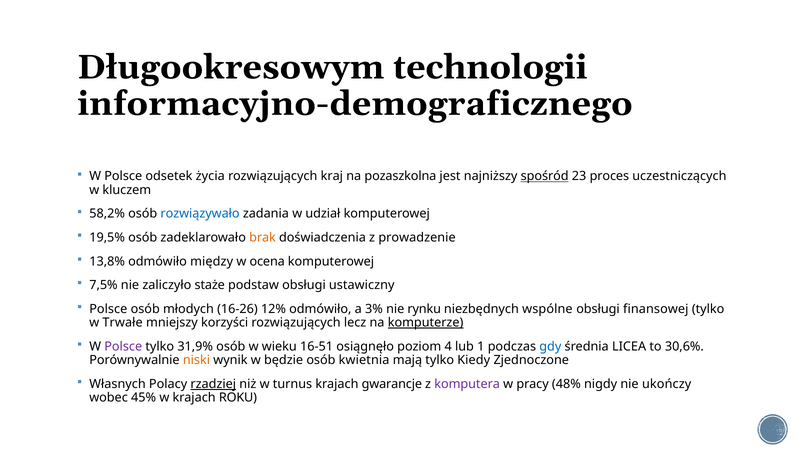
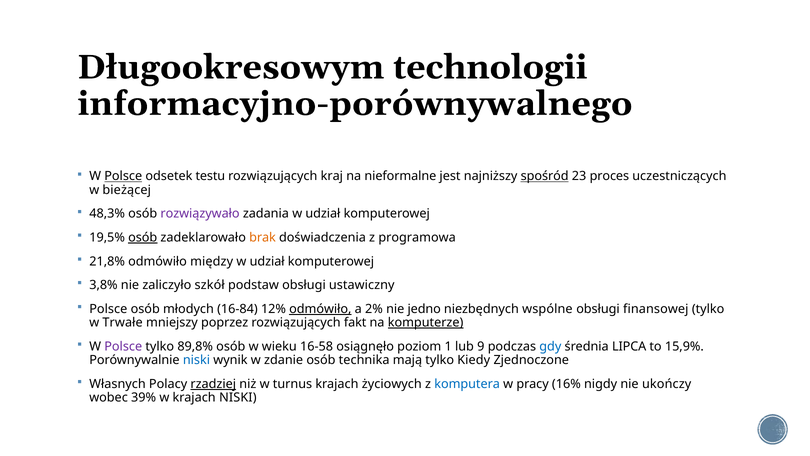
informacyjno-demograficznego: informacyjno-demograficznego -> informacyjno-porównywalnego (355, 104)
Polsce underline: none -> present (123, 176)
życia: życia -> testu (210, 176)
pozaszkolna: pozaszkolna -> nieformalne (400, 176)
kluczem: kluczem -> bieżącej (127, 190)
58,2%: 58,2% -> 48,3% (107, 214)
rozwiązywało colour: blue -> purple (200, 214)
osób underline: none -> present (143, 237)
prowadzenie: prowadzenie -> programowa (417, 237)
13,8%: 13,8% -> 21,8% (107, 261)
ocena: ocena -> udział (267, 261)
7,5%: 7,5% -> 3,8% (103, 285)
staże: staże -> szkół (210, 285)
16-26: 16-26 -> 16-84 (237, 309)
odmówiło underline: none -> present (320, 309)
3%: 3% -> 2% (374, 309)
rynku: rynku -> jedno (424, 309)
korzyści: korzyści -> poprzez (225, 322)
lecz: lecz -> fakt (355, 322)
31,9%: 31,9% -> 89,8% (195, 346)
16-51: 16-51 -> 16-58 (317, 346)
4: 4 -> 1 (448, 346)
1: 1 -> 9 (481, 346)
LICEA: LICEA -> LIPCA (629, 346)
30,6%: 30,6% -> 15,9% (684, 346)
niski colour: orange -> blue (196, 360)
będzie: będzie -> zdanie (284, 360)
kwietnia: kwietnia -> technika (364, 360)
gwarancje: gwarancje -> życiowych (392, 384)
komputera colour: purple -> blue (467, 384)
48%: 48% -> 16% (566, 384)
45%: 45% -> 39% (144, 397)
krajach ROKU: ROKU -> NISKI (238, 397)
